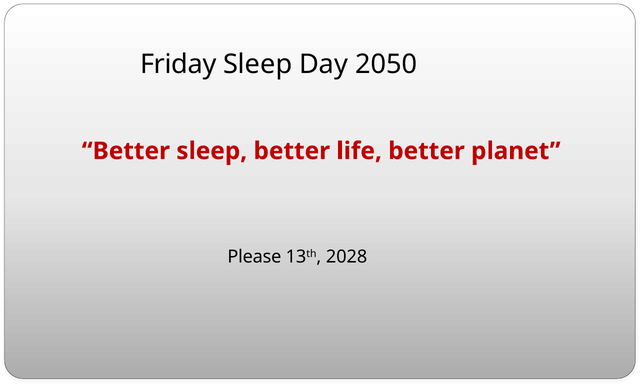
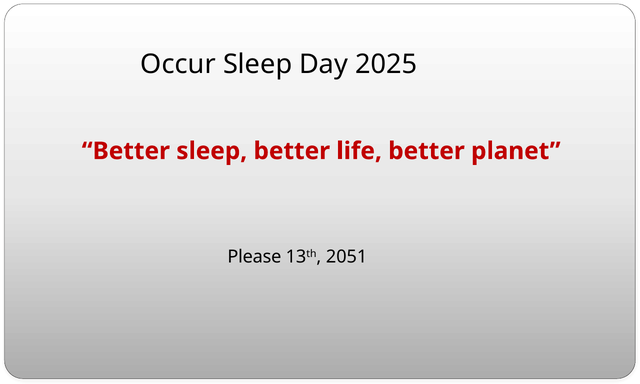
Friday: Friday -> Occur (178, 64)
2050: 2050 -> 2025 (386, 64)
2028: 2028 -> 2051 (347, 257)
